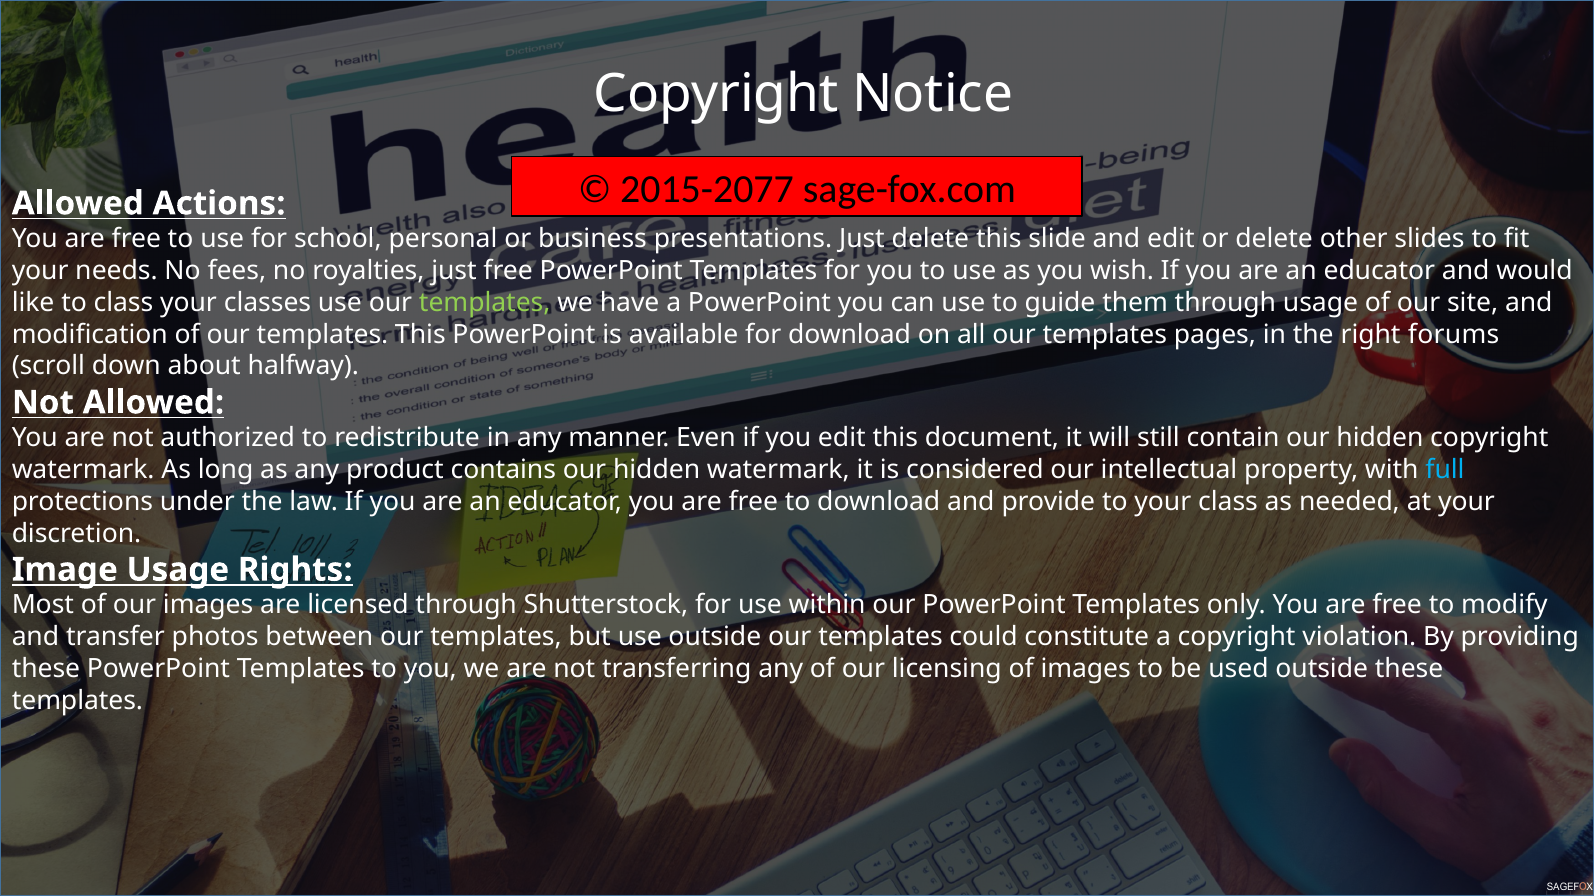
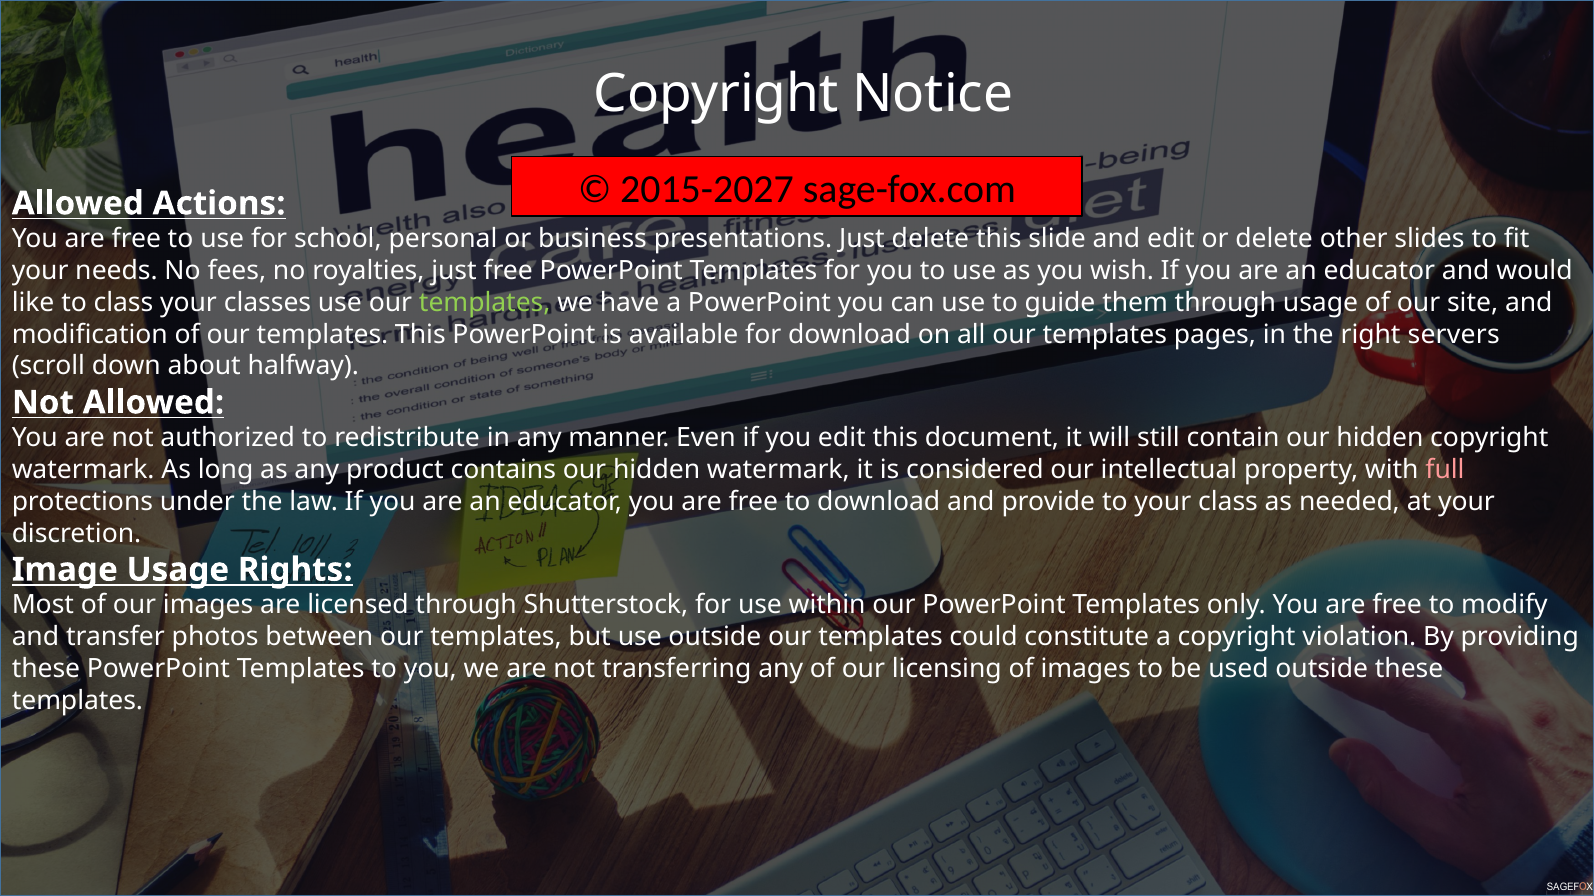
2015-2077: 2015-2077 -> 2015-2027 (707, 189)
forums: forums -> servers (1454, 335)
full colour: light blue -> pink (1445, 470)
